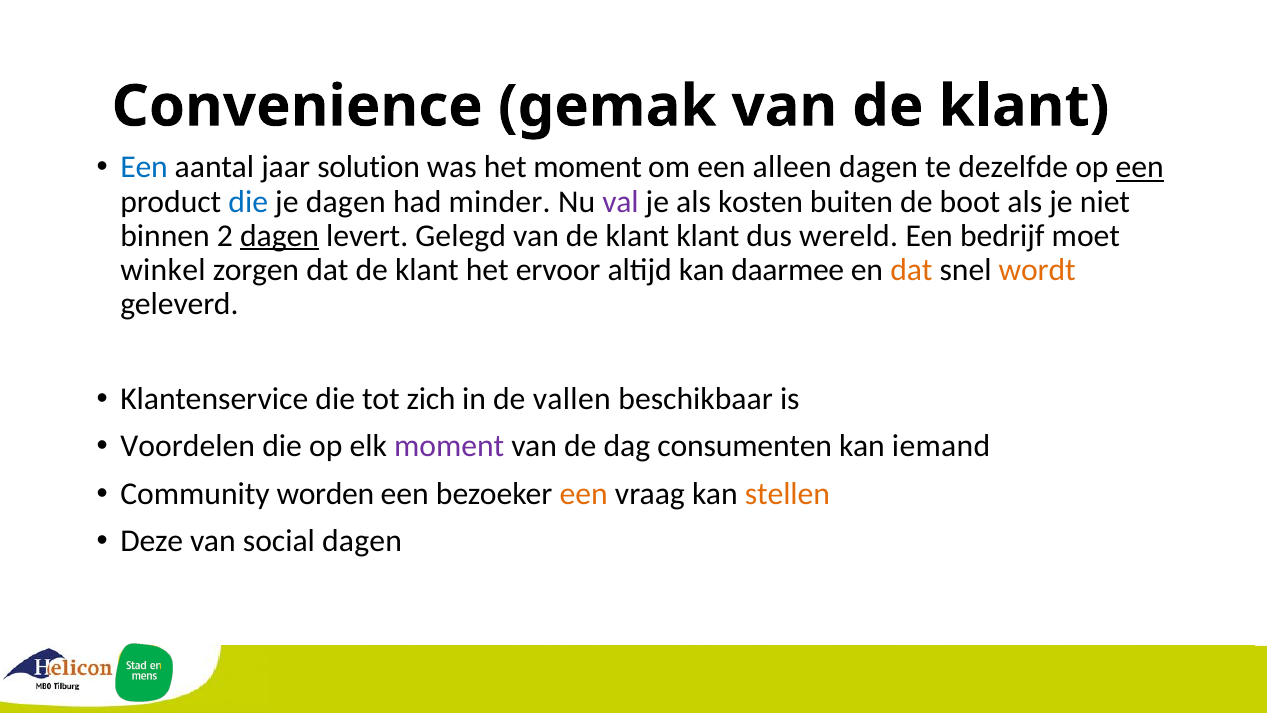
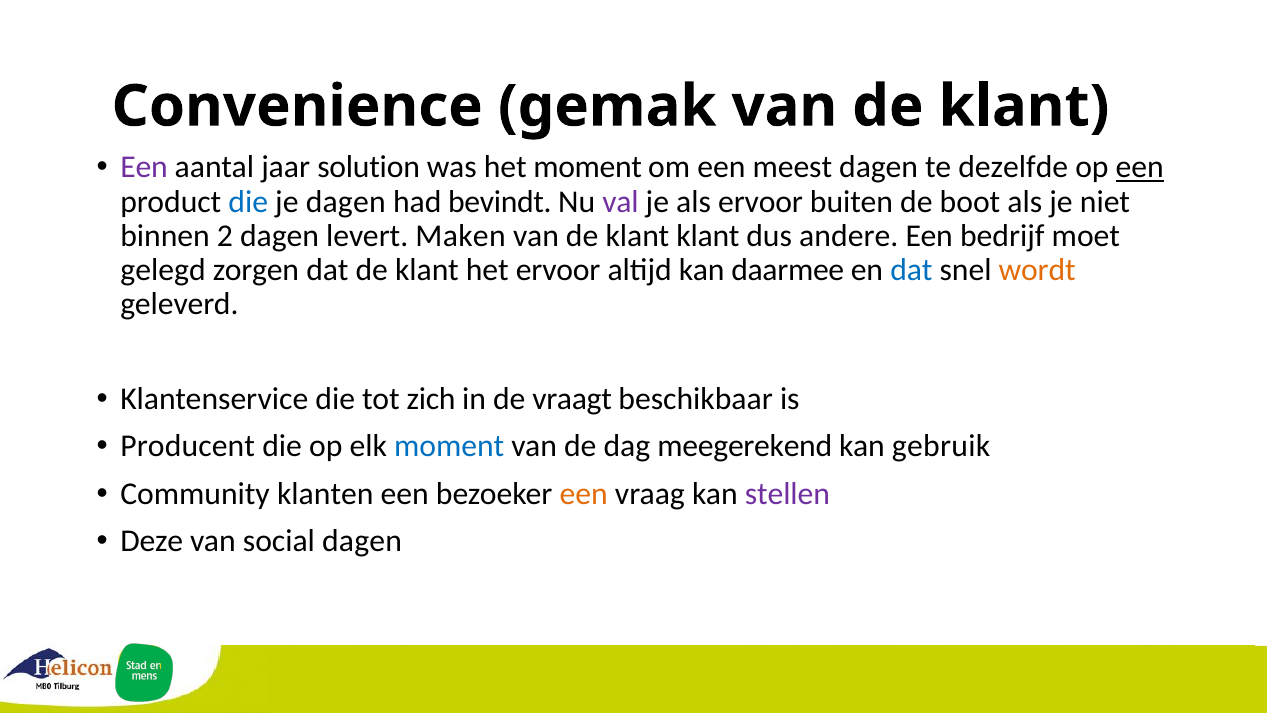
Een colour: blue -> purple (144, 167)
alleen: alleen -> meest (792, 167)
minder: minder -> bevindt (500, 201)
als kosten: kosten -> ervoor (761, 201)
dagen underline: present -> none (280, 236)
Gelegd: Gelegd -> Maken (461, 236)
wereld: wereld -> andere (849, 236)
winkel: winkel -> gelegd (163, 270)
dat colour: orange -> blue (911, 270)
vallen: vallen -> vraagt (572, 399)
Voordelen: Voordelen -> Producent (188, 446)
moment colour: purple -> blue (449, 446)
consumenten: consumenten -> meegerekend (745, 446)
iemand: iemand -> gebruik (941, 446)
worden: worden -> klanten (325, 494)
stellen colour: orange -> purple (787, 494)
